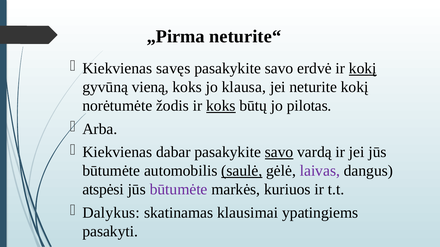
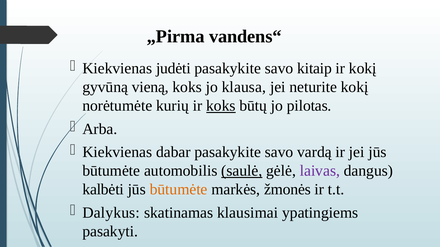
neturite“: neturite“ -> vandens“ (245, 36)
savęs: savęs -> judėti (173, 69)
erdvė: erdvė -> kitaip (315, 69)
kokį underline: present -> none (363, 69)
žodis: žodis -> kurių (173, 106)
savo underline: present -> none (279, 152)
atspėsi: atspėsi -> kalbėti (103, 190)
būtumėte colour: purple -> orange (179, 190)
kuriuos: kuriuos -> žmonės (287, 190)
